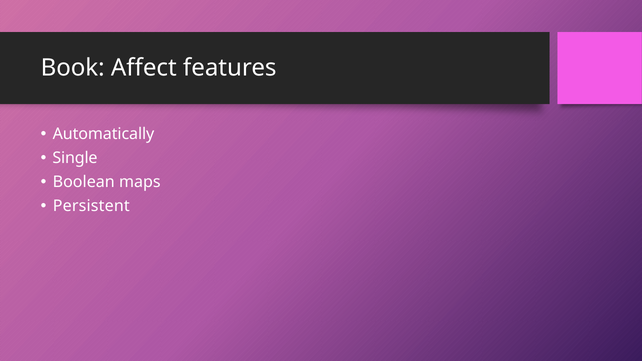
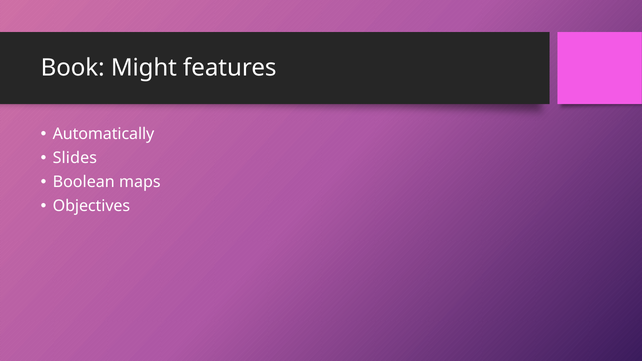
Affect: Affect -> Might (144, 68)
Single: Single -> Slides (75, 158)
Persistent: Persistent -> Objectives (91, 206)
